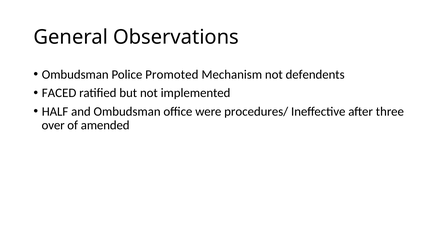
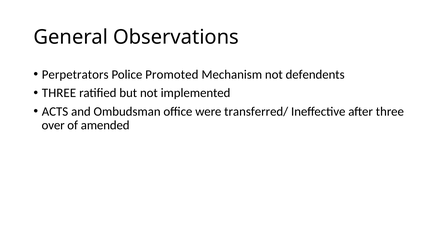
Ombudsman: Ombudsman -> Perpetrators (75, 74)
FACED: FACED -> THREE (59, 93)
HALF: HALF -> ACTS (55, 111)
procedures/: procedures/ -> transferred/ (256, 111)
